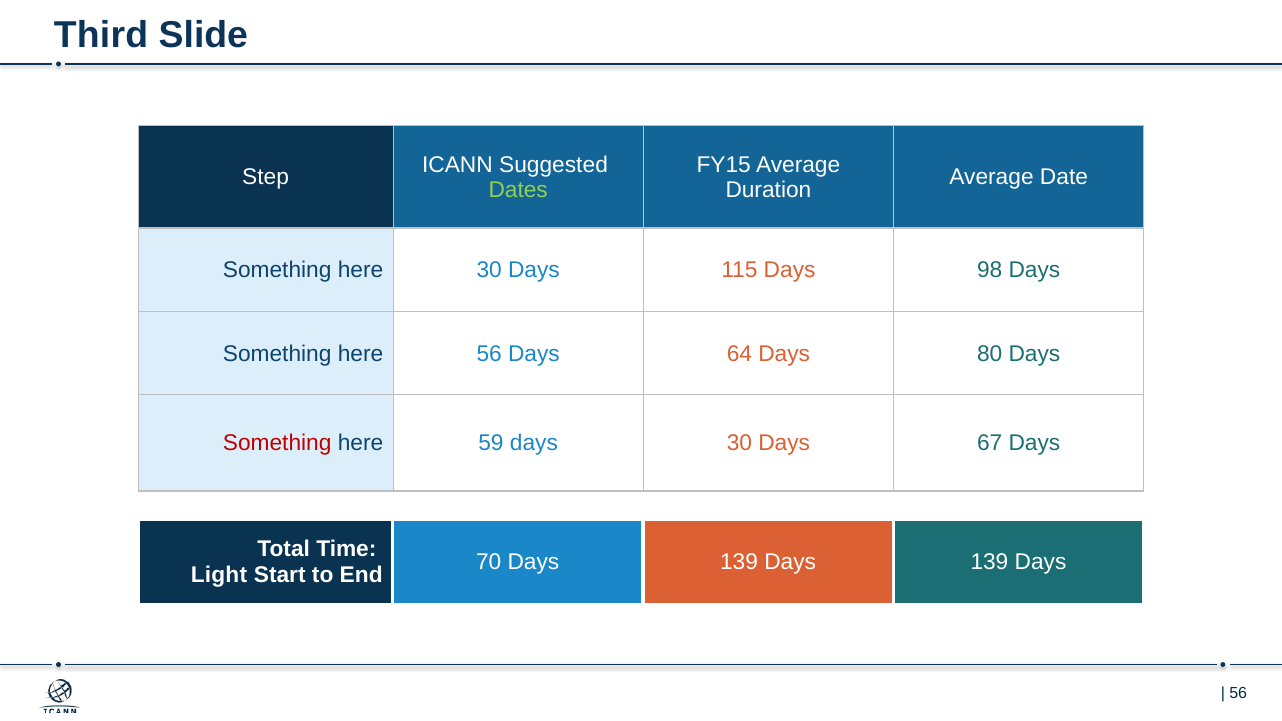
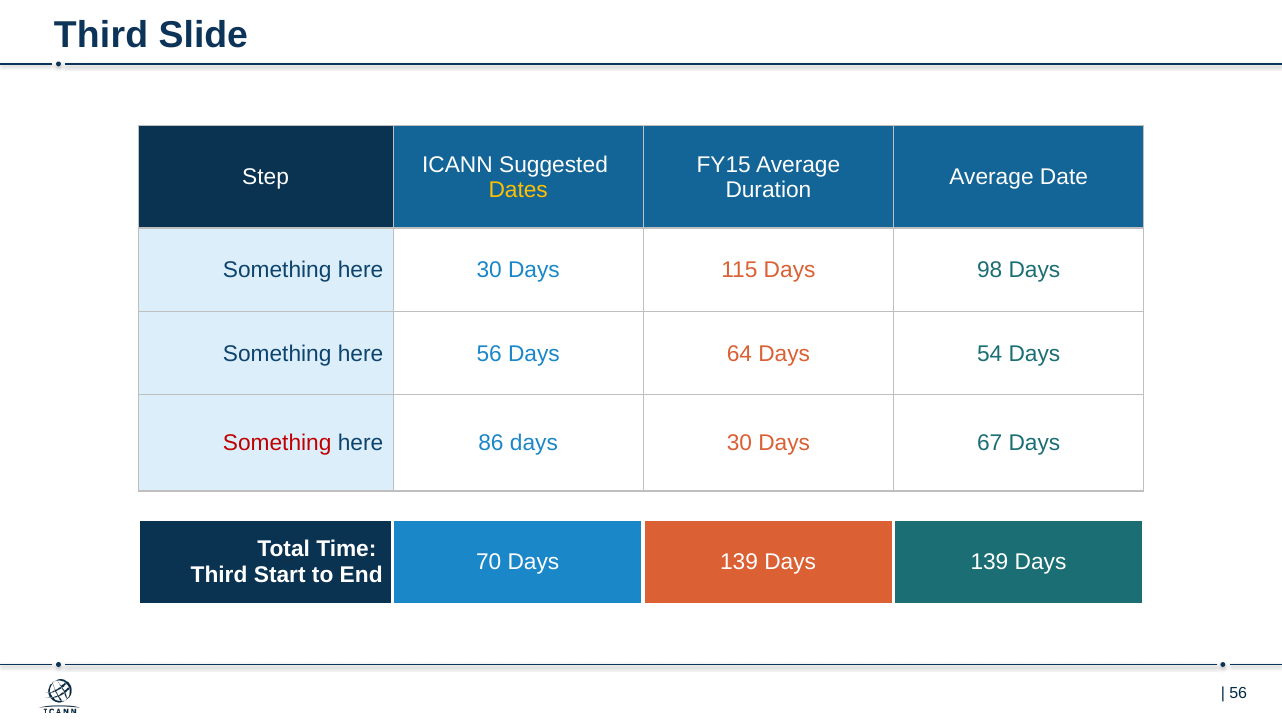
Dates colour: light green -> yellow (518, 190)
80: 80 -> 54 (990, 354)
59: 59 -> 86 (491, 443)
Light: Light -> Third (219, 575)
